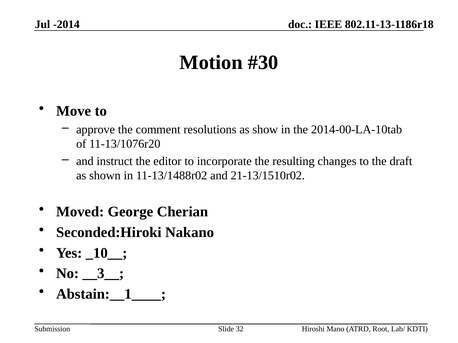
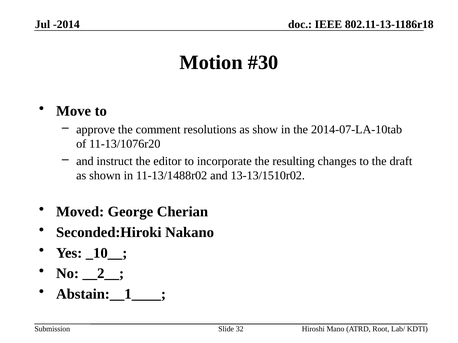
2014-00-LA-10tab: 2014-00-LA-10tab -> 2014-07-LA-10tab (357, 130)
21-13/1510r02: 21-13/1510r02 -> 13-13/1510r02 (268, 176)
__3__: __3__ -> __2__ (103, 274)
